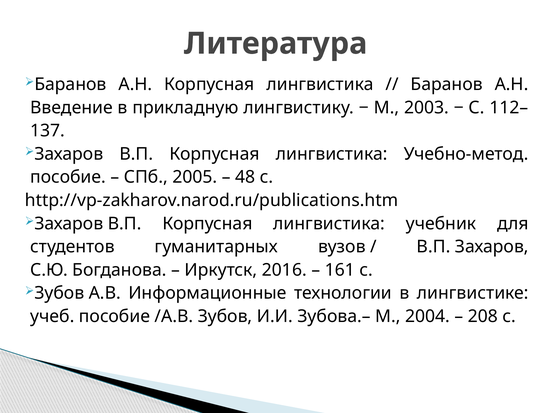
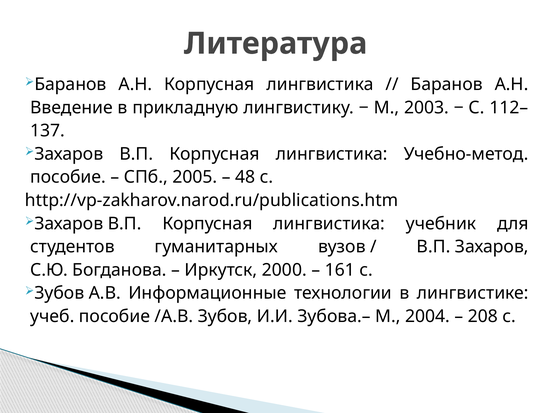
2016: 2016 -> 2000 (284, 270)
